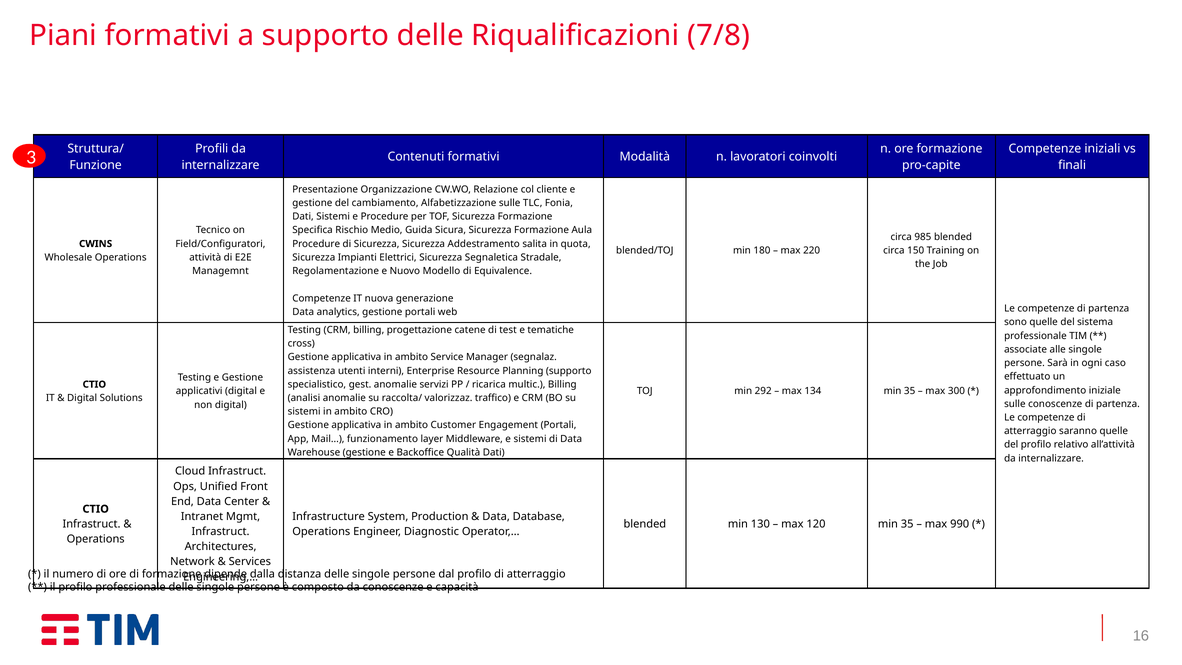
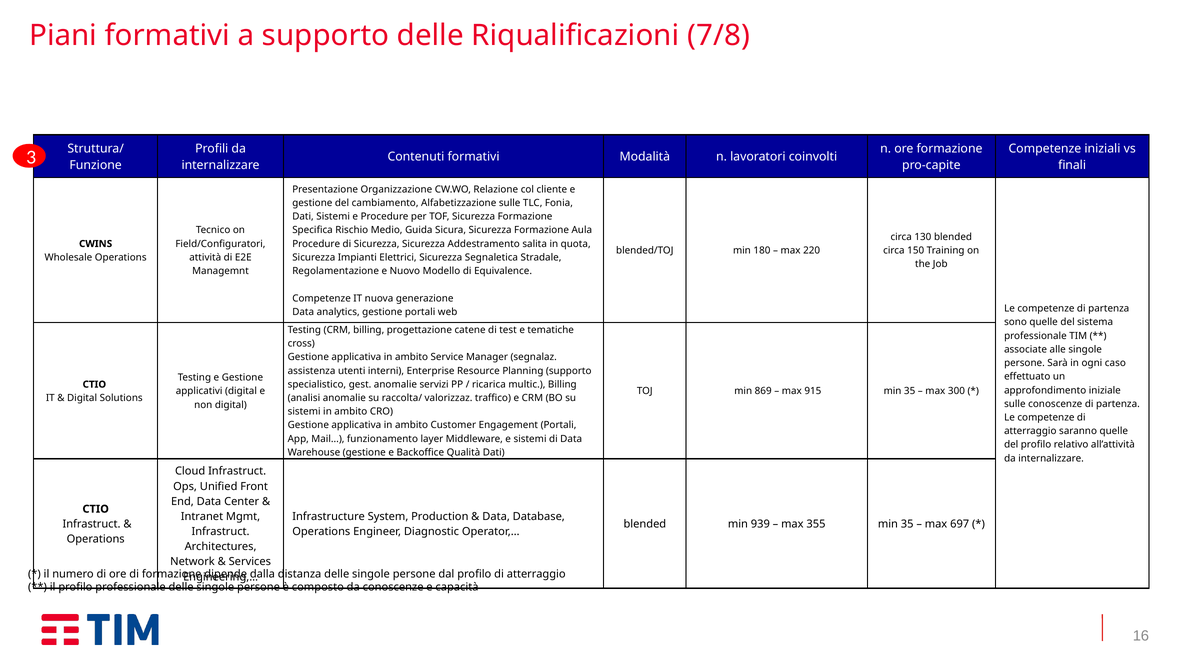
985: 985 -> 130 (923, 237)
292: 292 -> 869 (763, 391)
134: 134 -> 915 (813, 391)
130: 130 -> 939 (760, 524)
120: 120 -> 355 (816, 524)
990: 990 -> 697 (960, 524)
